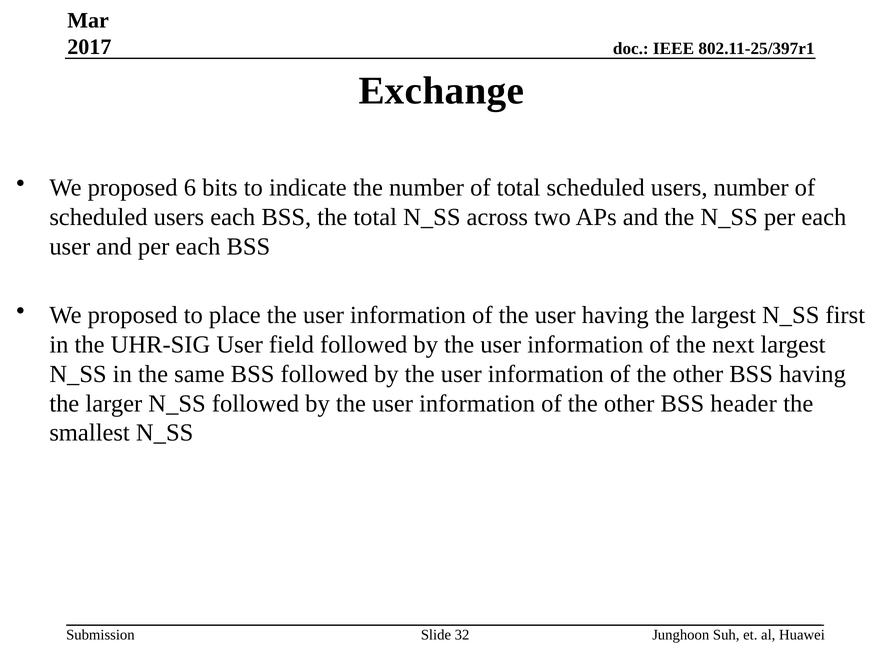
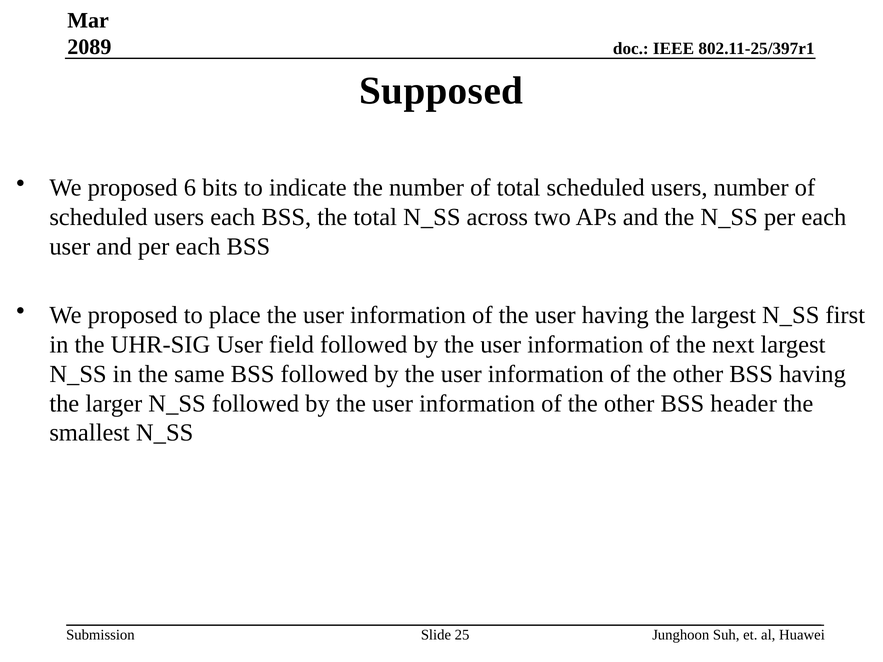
2017: 2017 -> 2089 (89, 47)
Exchange: Exchange -> Supposed (441, 91)
32: 32 -> 25 (462, 635)
